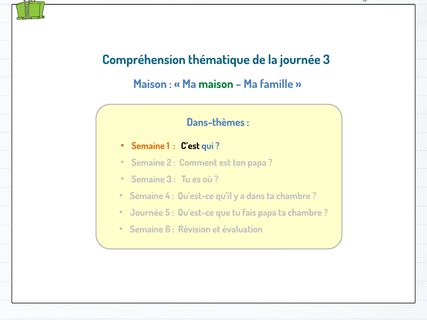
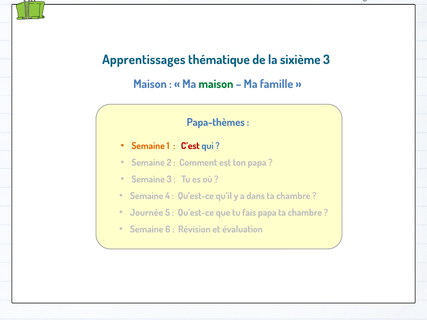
Compréhension: Compréhension -> Apprentissages (144, 60)
la journée: journée -> sixième (300, 60)
Dans-thèmes: Dans-thèmes -> Papa-thèmes (216, 122)
C’est colour: black -> red (190, 146)
